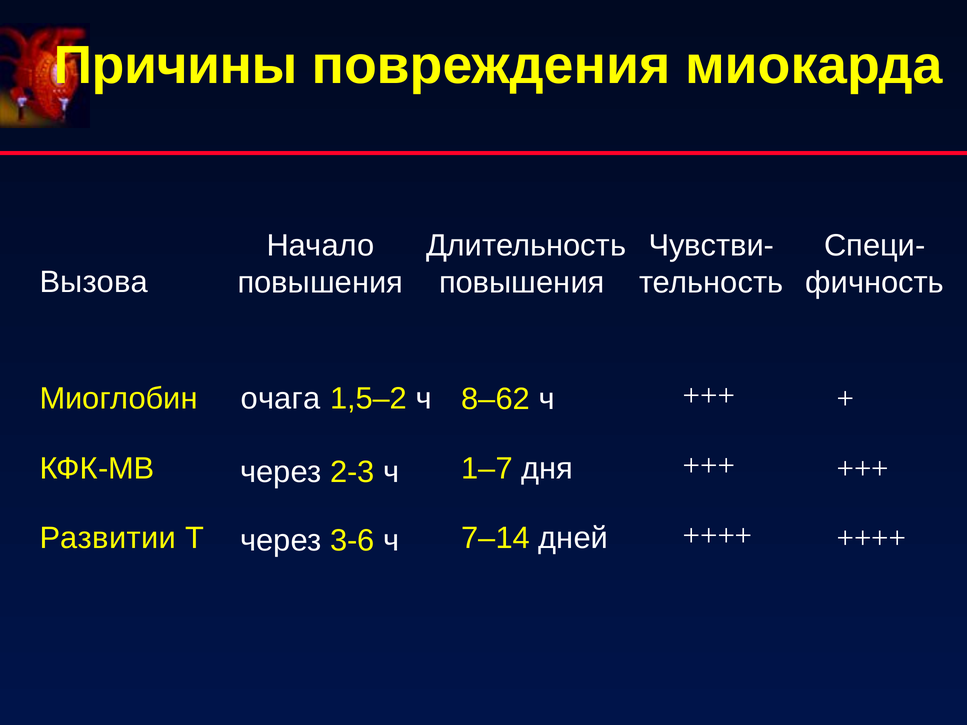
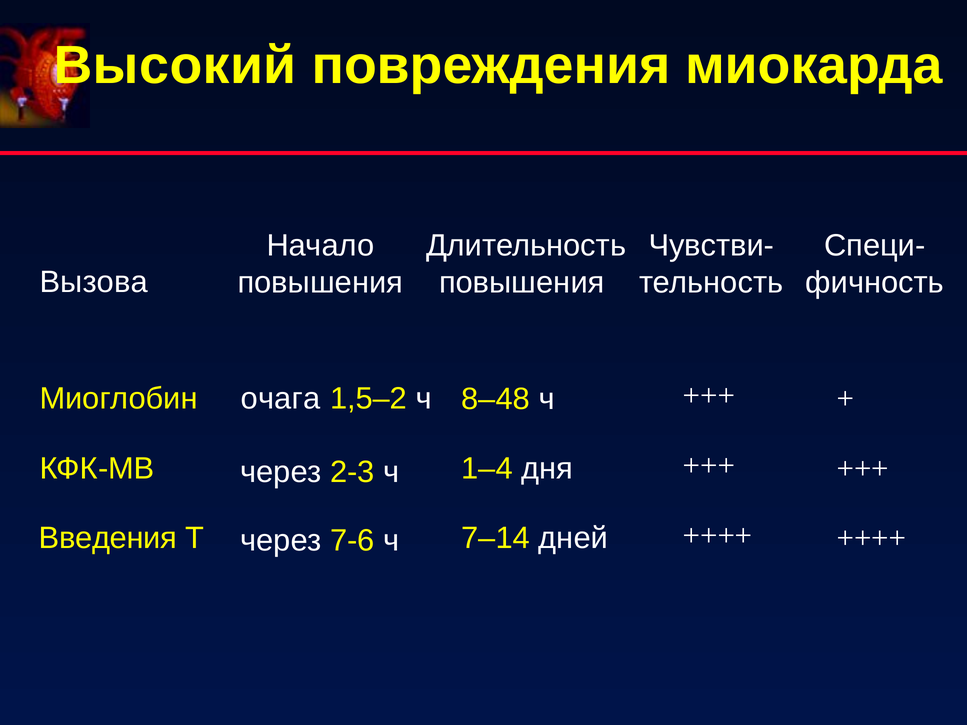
Причины: Причины -> Высокий (175, 66)
8–62: 8–62 -> 8–48 (496, 399)
1–7: 1–7 -> 1–4 (487, 469)
Развитии: Развитии -> Введения (108, 538)
3-6: 3-6 -> 7-6 (352, 541)
